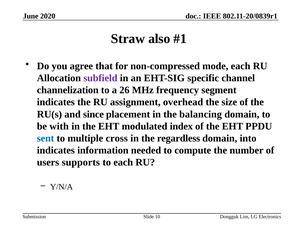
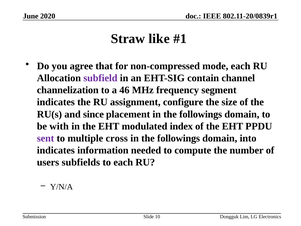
also: also -> like (159, 39)
specific: specific -> contain (203, 78)
26: 26 -> 46 (124, 90)
overhead: overhead -> configure (183, 102)
placement in the balancing: balancing -> followings (201, 114)
sent colour: blue -> purple (46, 138)
regardless: regardless -> followings (179, 138)
supports: supports -> subfields (81, 162)
